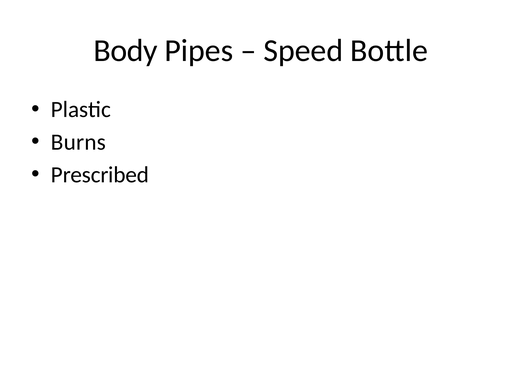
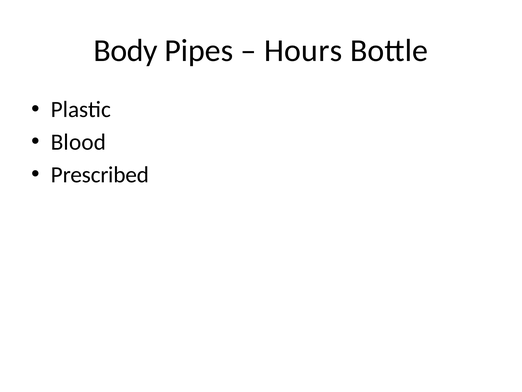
Speed: Speed -> Hours (303, 51)
Burns: Burns -> Blood (78, 142)
